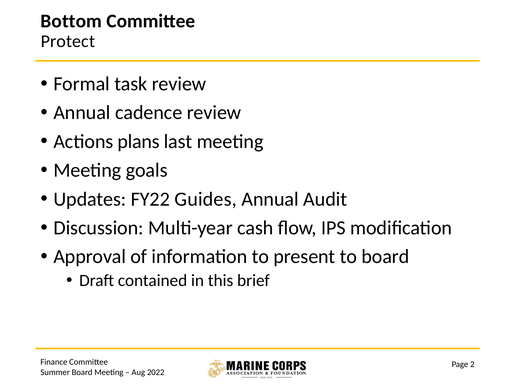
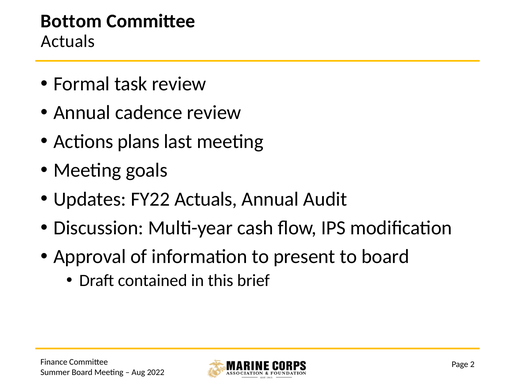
Protect: Protect -> Actuals (68, 41)
FY22 Guides: Guides -> Actuals (206, 199)
